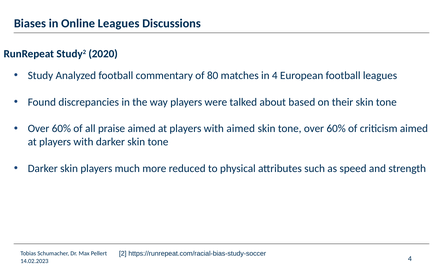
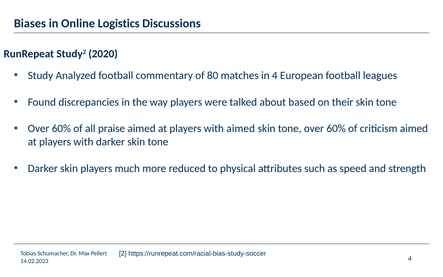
Online Leagues: Leagues -> Logistics (119, 23)
